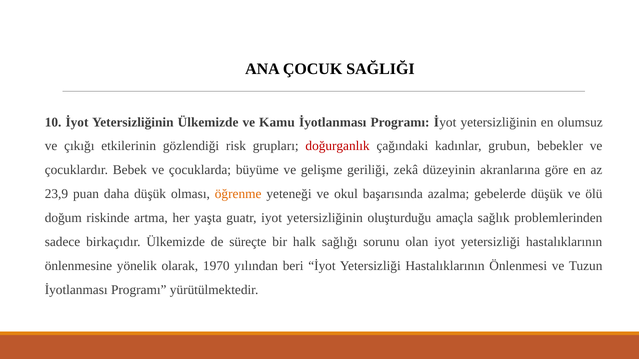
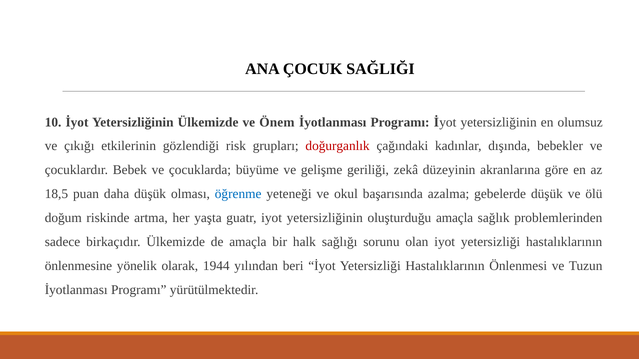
Kamu: Kamu -> Önem (277, 122)
grubun: grubun -> dışında (509, 146)
23,9: 23,9 -> 18,5 (56, 194)
öğrenme colour: orange -> blue (238, 194)
de süreçte: süreçte -> amaçla (248, 242)
1970: 1970 -> 1944 (216, 266)
